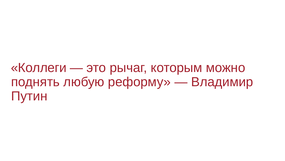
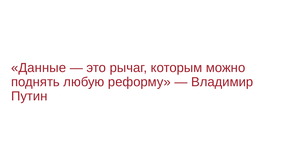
Коллеги: Коллеги -> Данные (39, 68)
